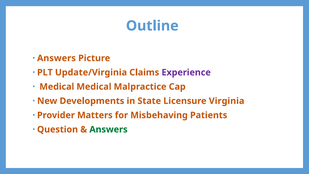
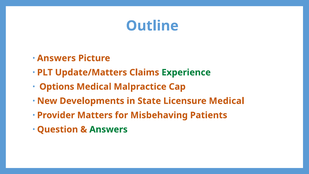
Update/Virginia: Update/Virginia -> Update/Matters (91, 72)
Experience colour: purple -> green (186, 72)
Medical: Medical -> Options (57, 87)
Licensure Virginia: Virginia -> Medical (227, 101)
